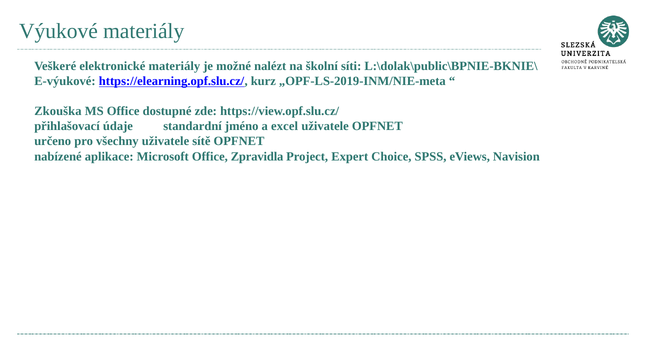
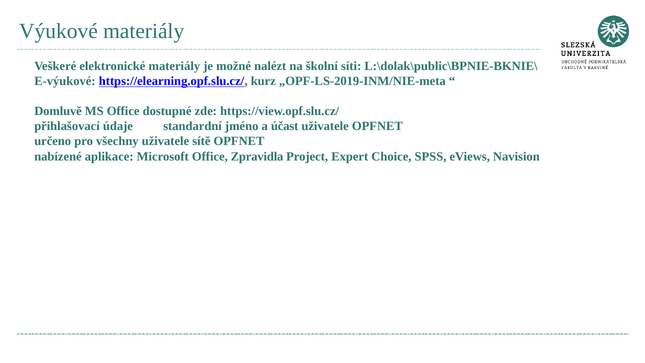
Zkouška: Zkouška -> Domluvě (58, 111)
excel: excel -> účast (285, 126)
